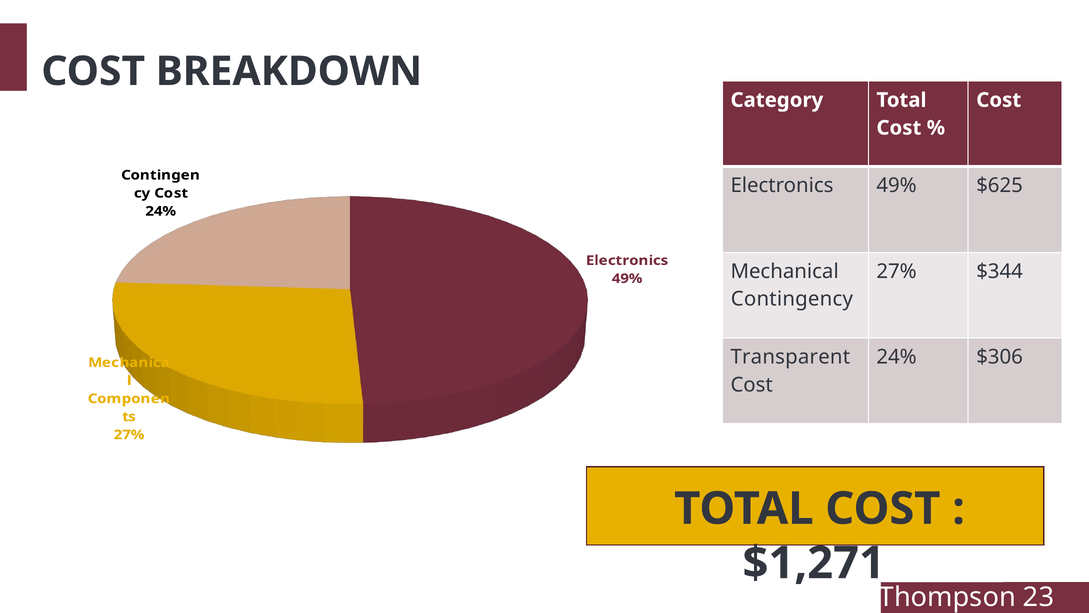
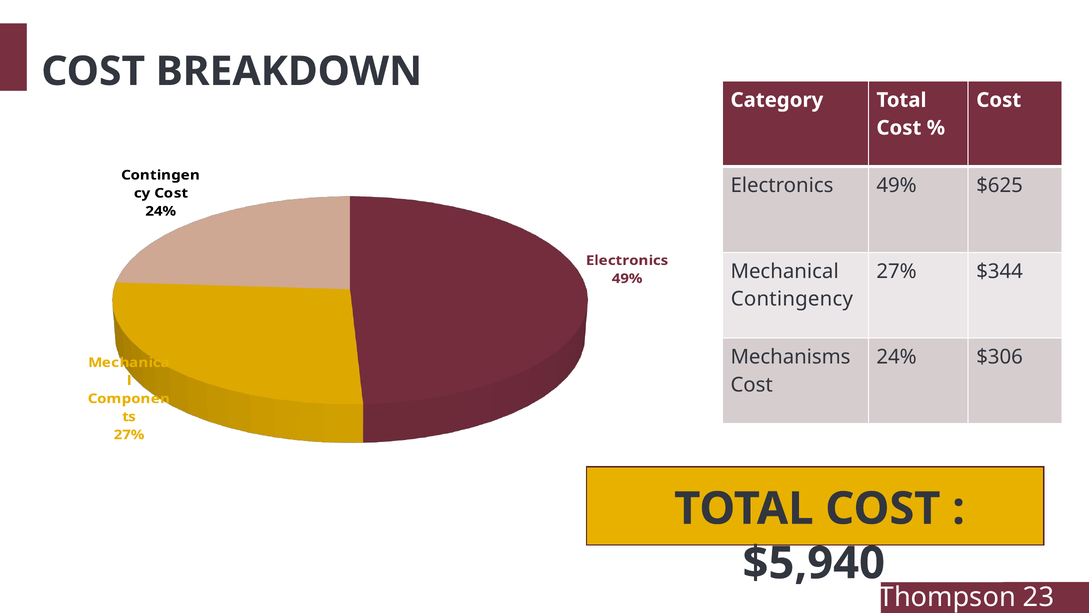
Transparent: Transparent -> Mechanisms (790, 357)
$1,271: $1,271 -> $5,940 (814, 563)
